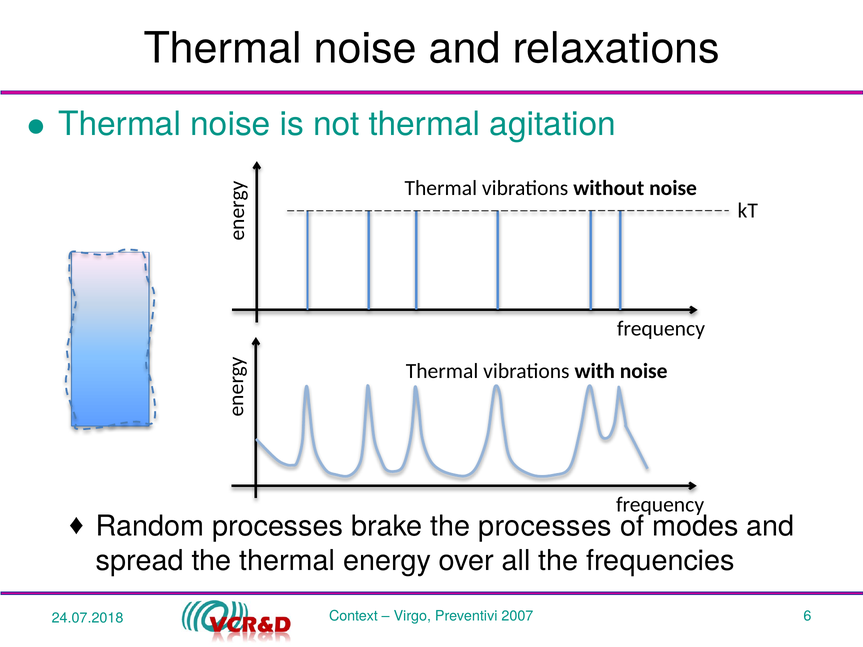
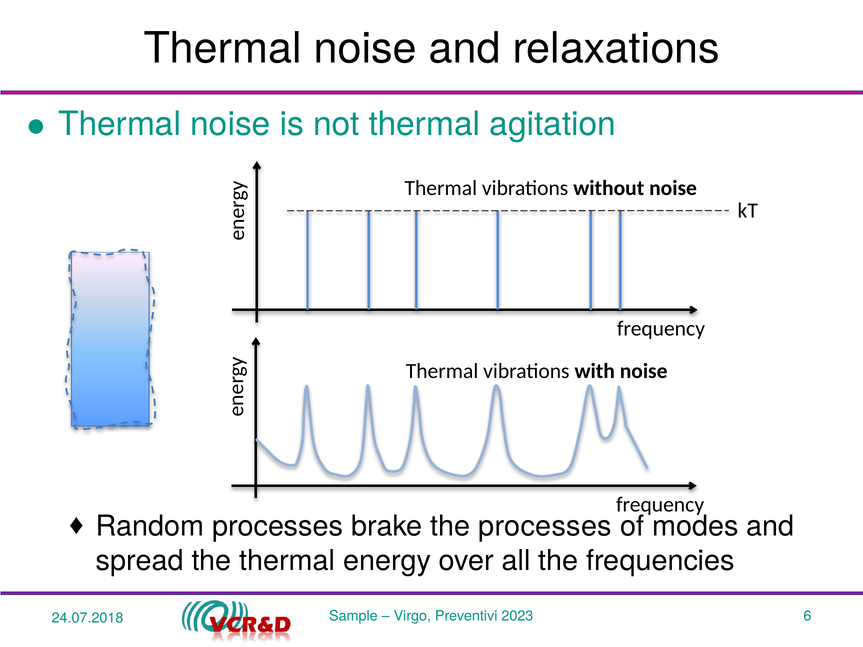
Context: Context -> Sample (353, 616)
2007: 2007 -> 2023 (517, 616)
